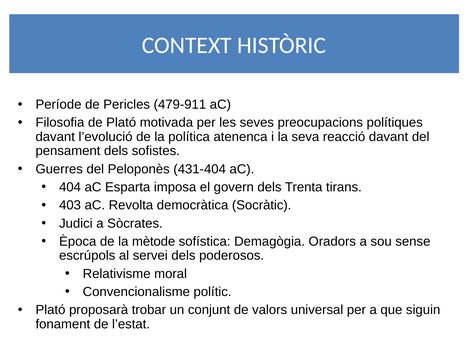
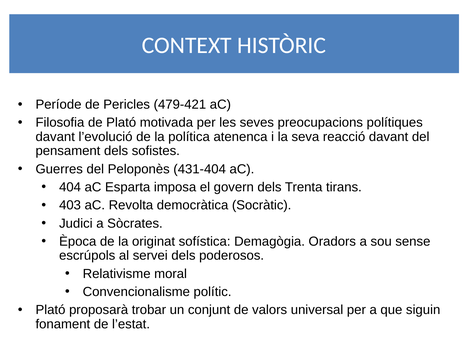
479-911: 479-911 -> 479-421 (180, 105)
mètode: mètode -> originat (154, 241)
